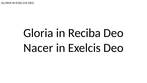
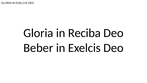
Nacer: Nacer -> Beber (38, 48)
